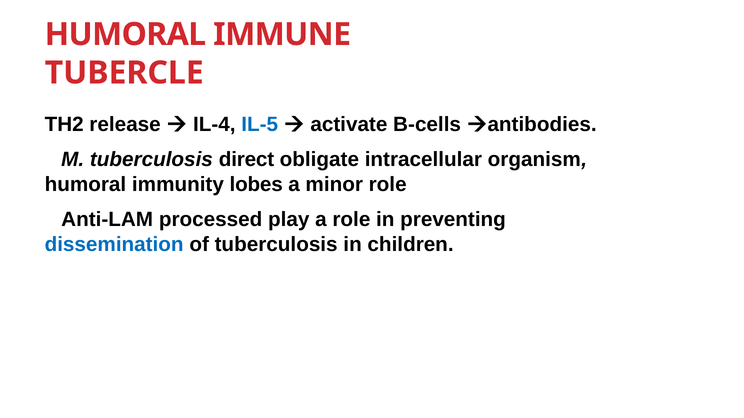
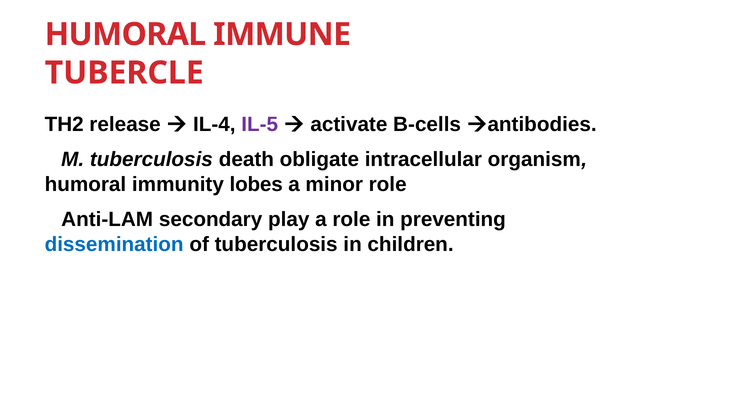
IL-5 colour: blue -> purple (260, 125)
direct: direct -> death (246, 160)
processed: processed -> secondary (211, 220)
